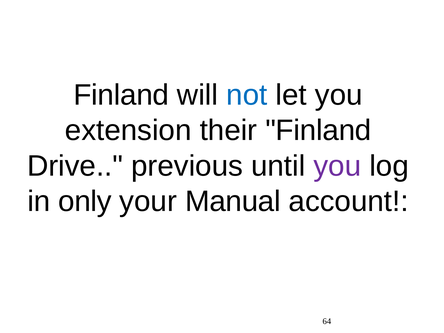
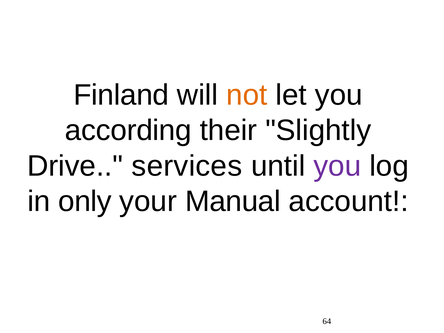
not colour: blue -> orange (247, 95)
extension: extension -> according (128, 130)
their Finland: Finland -> Slightly (318, 130)
previous: previous -> services (187, 166)
